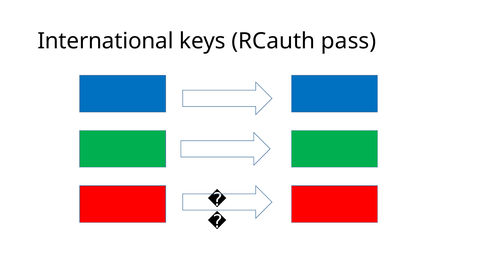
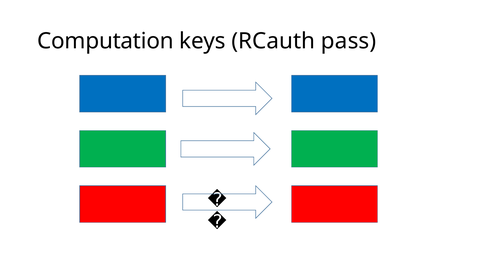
International: International -> Computation (105, 41)
